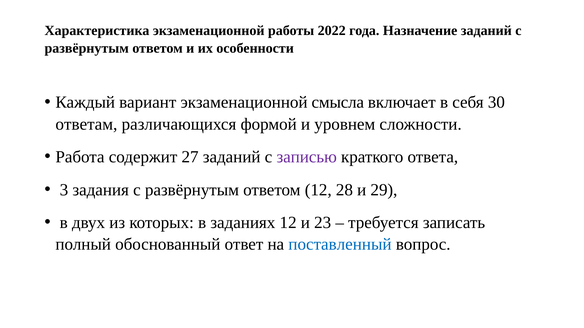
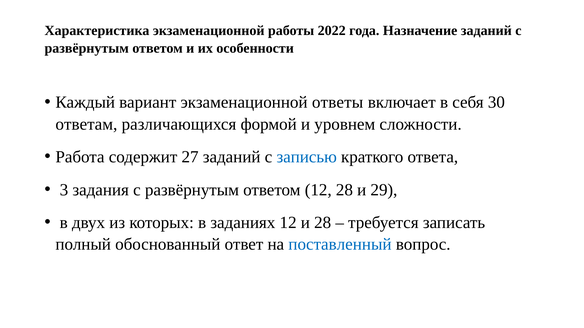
смысла: смысла -> ответы (338, 102)
записью colour: purple -> blue (307, 157)
и 23: 23 -> 28 (323, 223)
